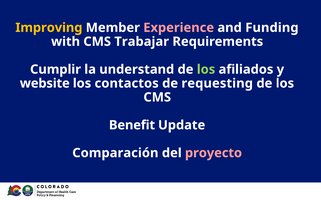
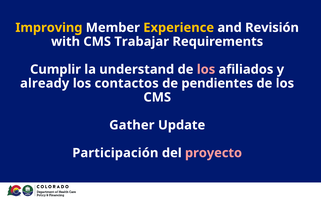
Experience colour: pink -> yellow (179, 28)
Funding: Funding -> Revisión (272, 28)
los colour: light green -> pink (206, 70)
website: website -> already (45, 84)
requesting: requesting -> pendientes (217, 84)
Benefit: Benefit -> Gather (132, 125)
Comparación: Comparación -> Participación (115, 153)
